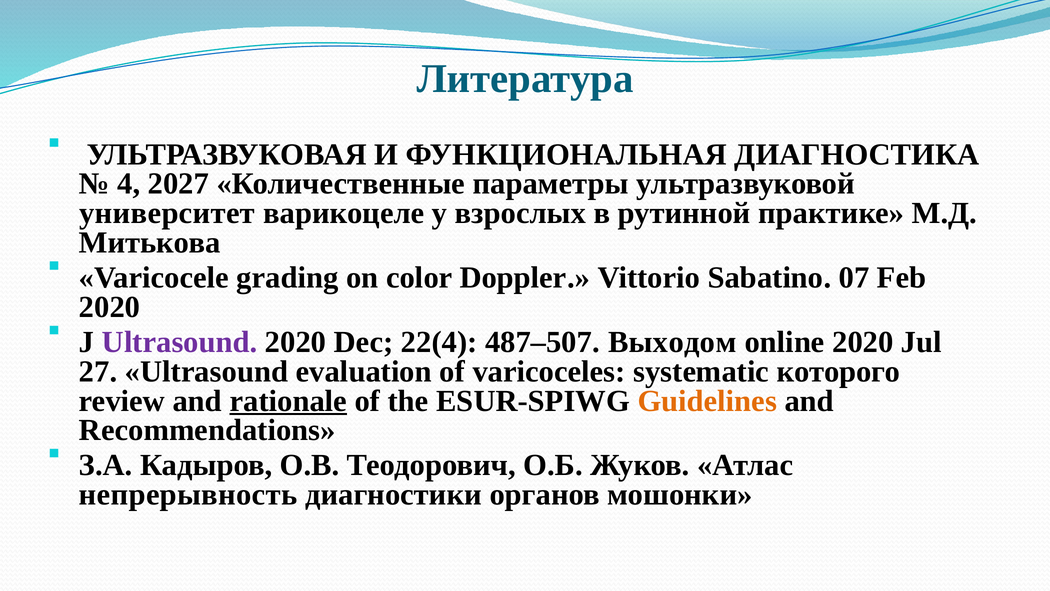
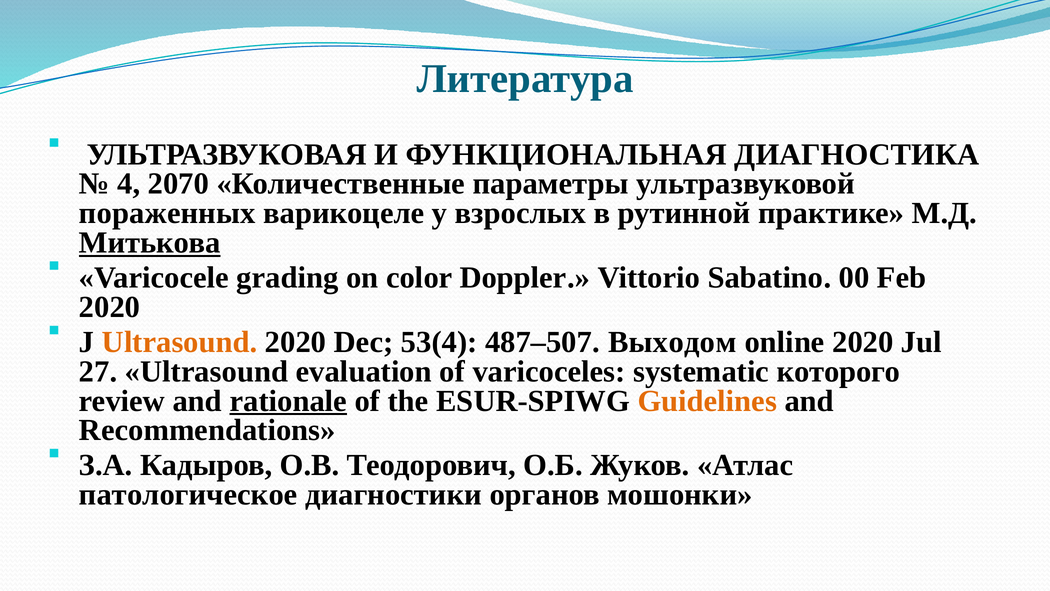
2027: 2027 -> 2070 (178, 184)
университет: университет -> пораженных (167, 213)
Митькова underline: none -> present (150, 243)
07: 07 -> 00 (854, 278)
Ultrasound colour: purple -> orange (180, 342)
22(4: 22(4 -> 53(4 (439, 342)
непрерывность: непрерывность -> патологическое (188, 494)
